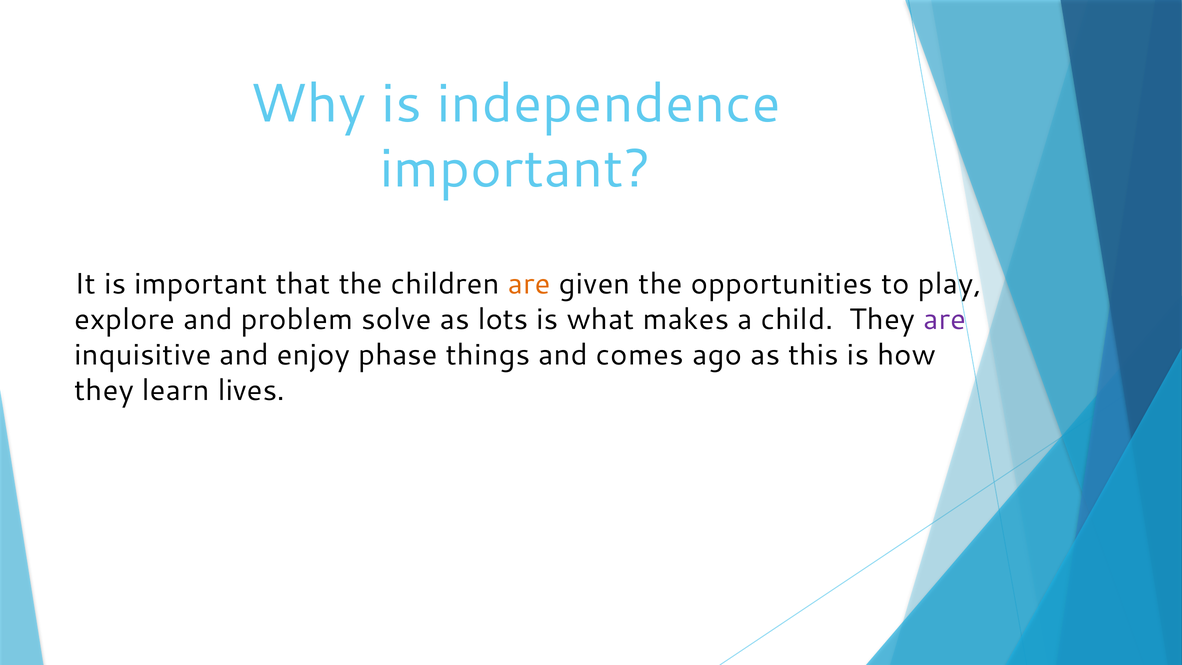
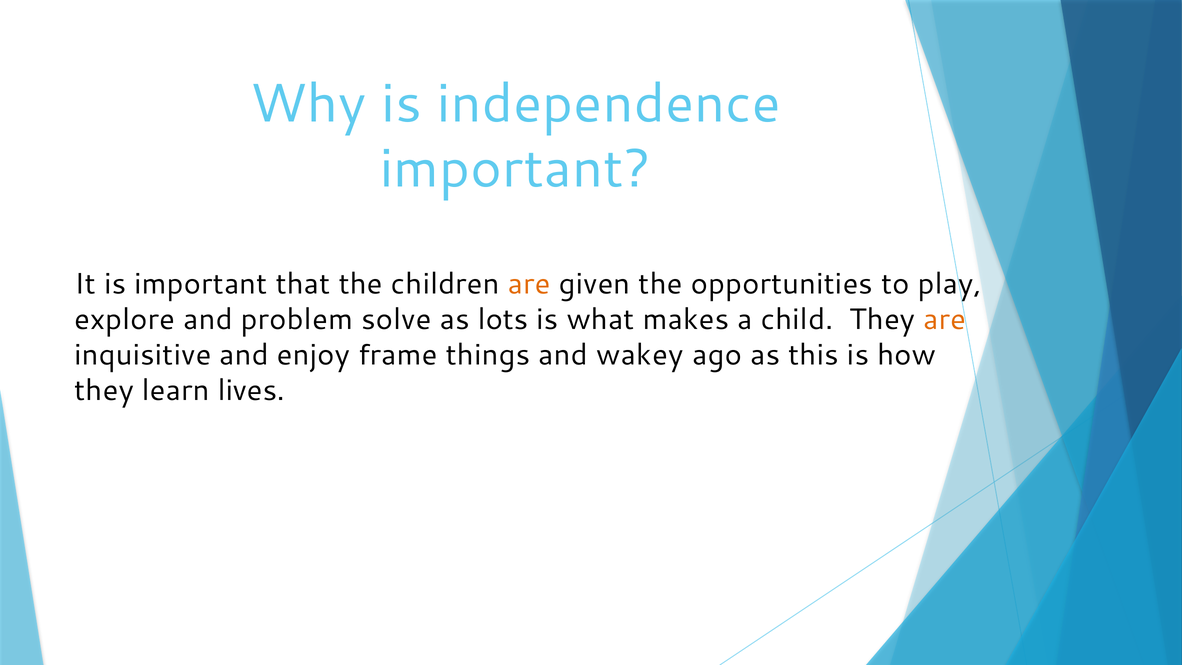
are colour: purple -> orange (945, 320)
phase: phase -> frame (398, 355)
comes: comes -> wakey (640, 355)
